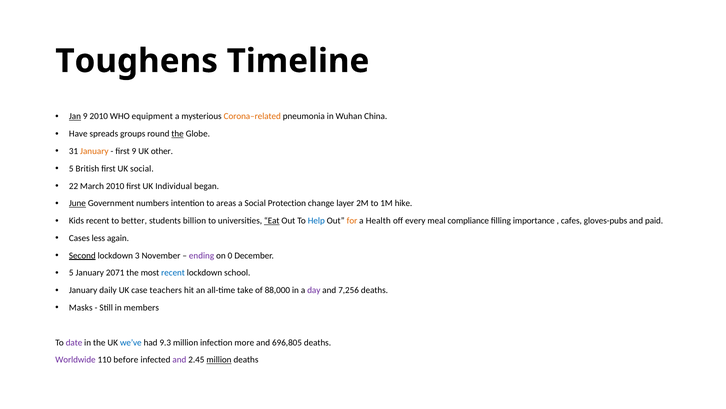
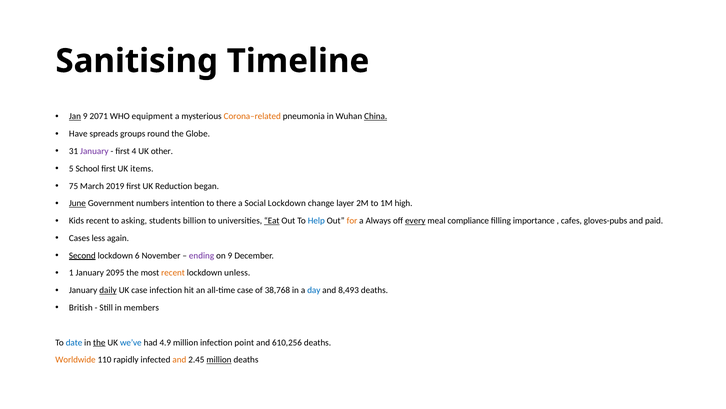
Toughens: Toughens -> Sanitising (137, 61)
9 2010: 2010 -> 2071 (99, 116)
China underline: none -> present (376, 116)
the underline: present -> none (178, 134)
January colour: orange -> purple (94, 151)
first 9: 9 -> 4 (134, 151)
British: British -> School (87, 168)
UK social: social -> items (142, 168)
22: 22 -> 75 (74, 186)
March 2010: 2010 -> 2019 (115, 186)
Individual: Individual -> Reduction (174, 186)
areas: areas -> there (226, 203)
Social Protection: Protection -> Lockdown (287, 203)
hike: hike -> high (404, 203)
better: better -> asking (134, 220)
Health: Health -> Always (378, 220)
every underline: none -> present (415, 220)
3: 3 -> 6 (137, 255)
on 0: 0 -> 9 (230, 255)
5: 5 -> 1 (71, 273)
2071: 2071 -> 2095 (115, 273)
recent colour: blue -> orange (173, 273)
school: school -> unless (237, 273)
daily underline: none -> present (108, 290)
case teachers: teachers -> infection (166, 290)
all-time take: take -> case (245, 290)
88,000: 88,000 -> 38,768 (277, 290)
day colour: purple -> blue (314, 290)
7,256: 7,256 -> 8,493 (349, 290)
Masks: Masks -> British (81, 307)
date colour: purple -> blue (74, 342)
the underline: none -> present (99, 342)
9.3: 9.3 -> 4.9 (165, 342)
more: more -> point (244, 342)
696,805: 696,805 -> 610,256 (287, 342)
Worldwide colour: purple -> orange (75, 359)
before: before -> rapidly (126, 359)
and colour: purple -> orange (179, 359)
